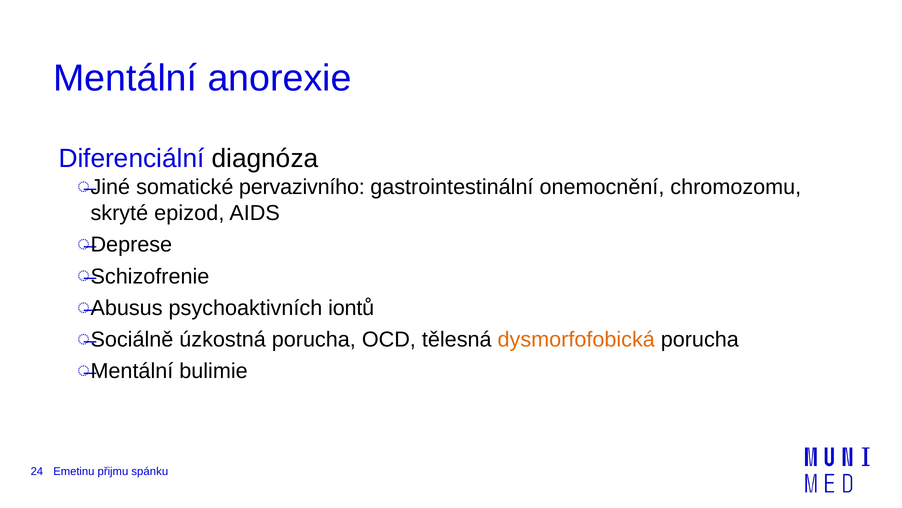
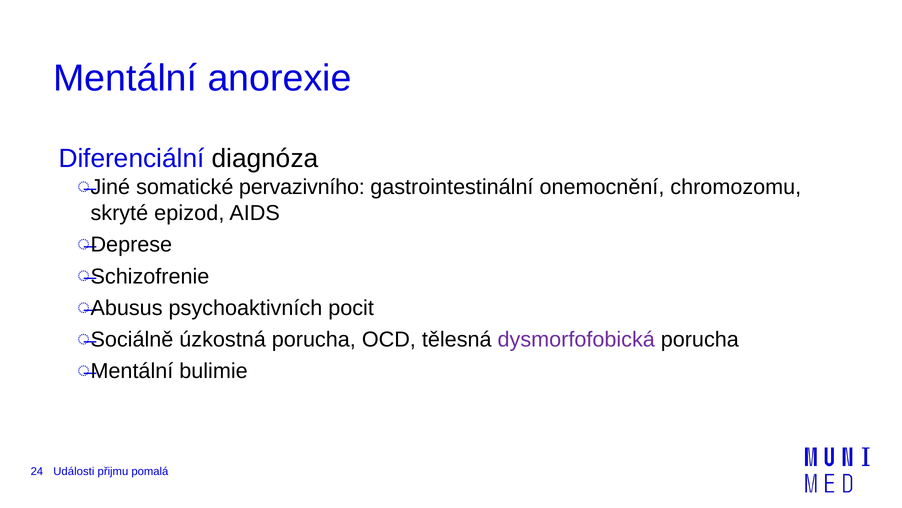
iontů: iontů -> pocit (351, 308)
dysmorfofobická colour: orange -> purple (576, 339)
Emetinu: Emetinu -> Události (74, 471)
spánku: spánku -> pomalá (150, 471)
